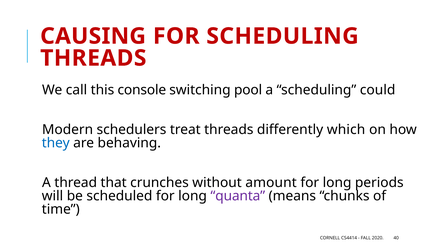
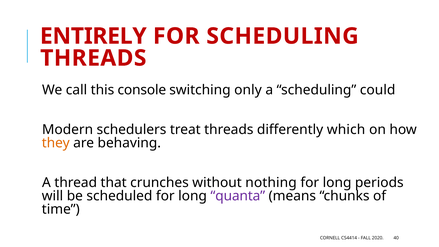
CAUSING: CAUSING -> ENTIRELY (93, 36)
pool: pool -> only (248, 90)
they colour: blue -> orange (56, 143)
amount: amount -> nothing (271, 183)
